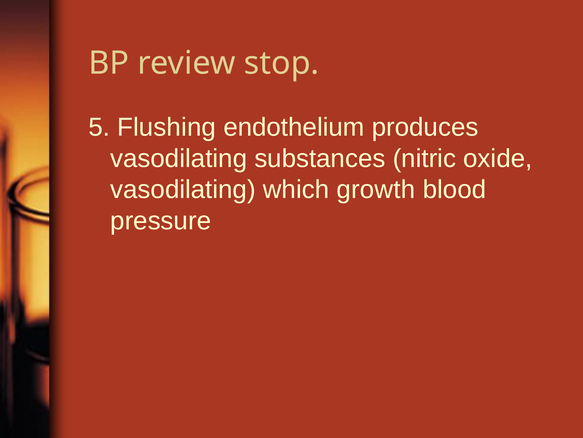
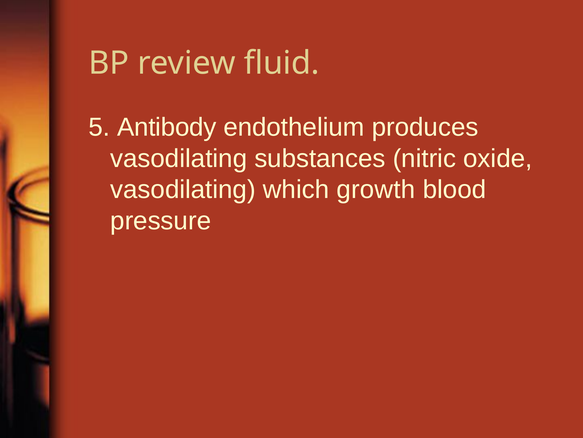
stop: stop -> fluid (282, 63)
Flushing: Flushing -> Antibody (167, 127)
